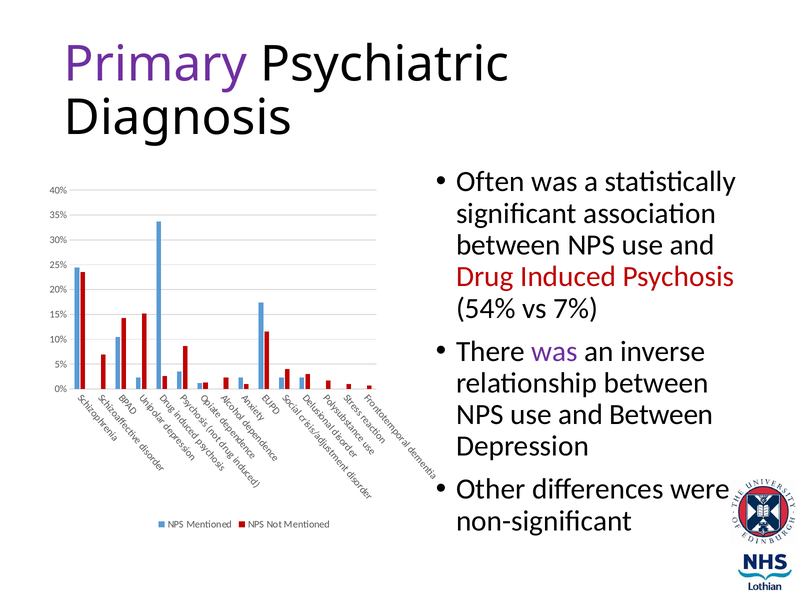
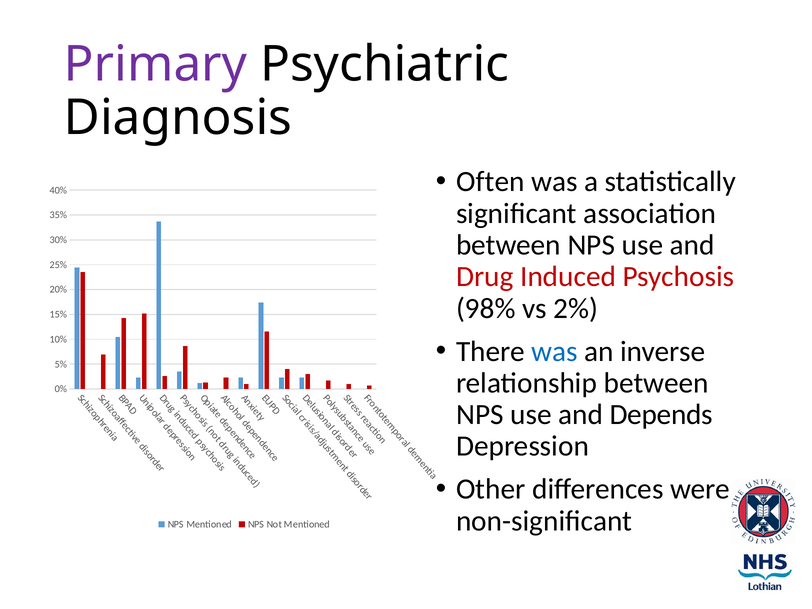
54%: 54% -> 98% (486, 308)
7%: 7% -> 2% (576, 308)
was colour: purple -> blue (554, 351)
and Between: Between -> Depends (661, 415)
